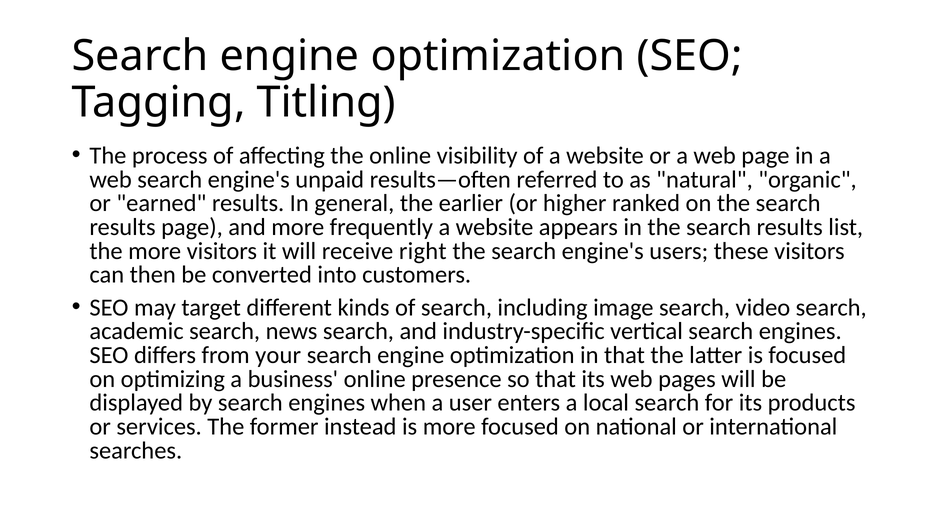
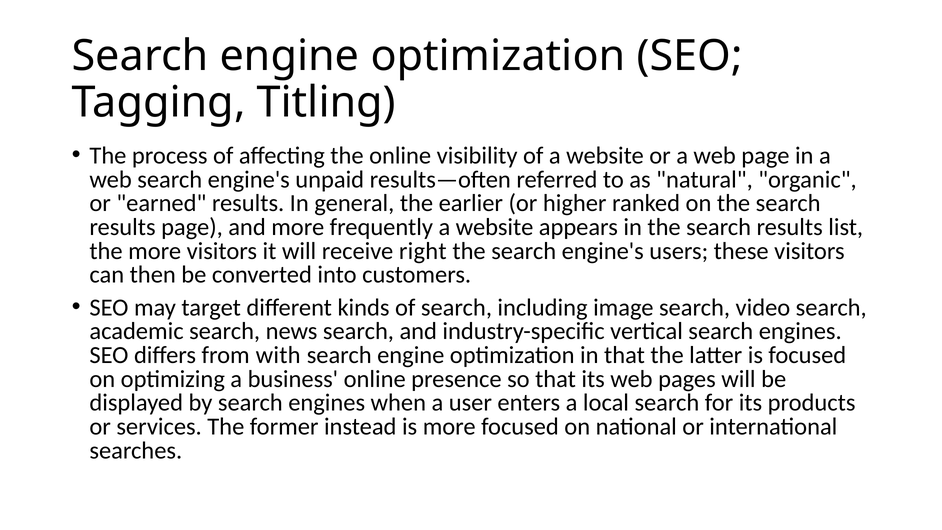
your: your -> with (278, 355)
